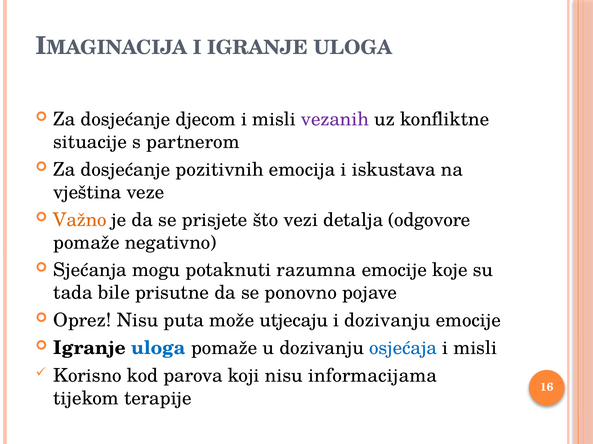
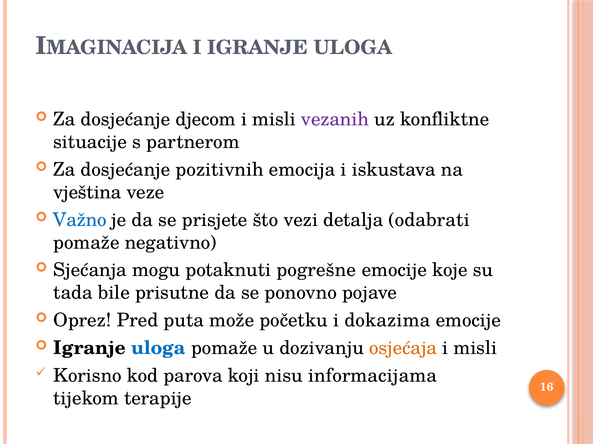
Važno colour: orange -> blue (80, 220)
odgovore: odgovore -> odabrati (429, 220)
razumna: razumna -> pogrešne (316, 271)
Oprez Nisu: Nisu -> Pred (137, 321)
utjecaju: utjecaju -> početku (294, 321)
i dozivanju: dozivanju -> dokazima (387, 321)
osjećaja colour: blue -> orange (403, 349)
